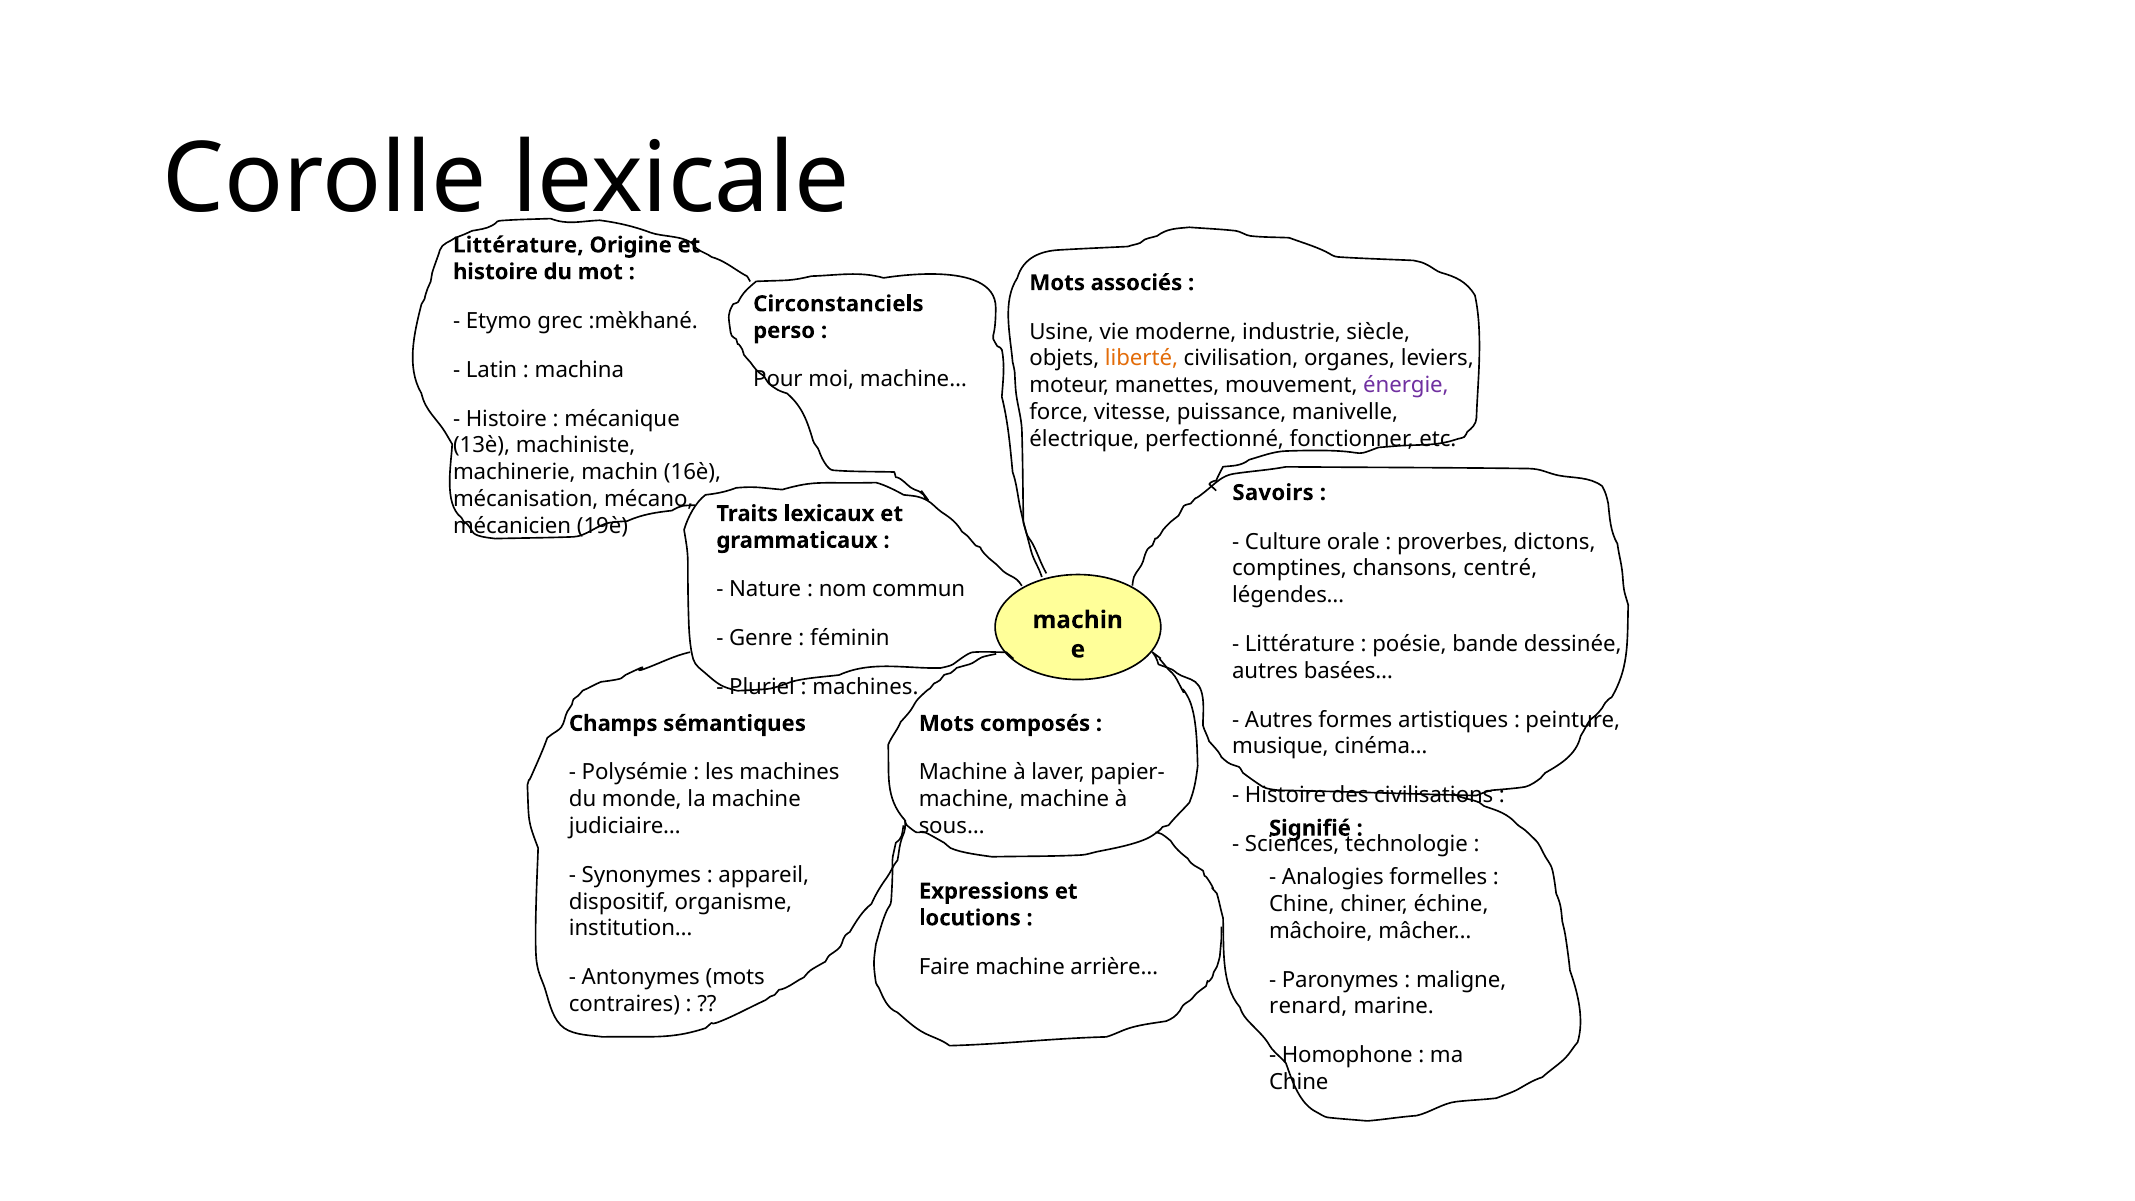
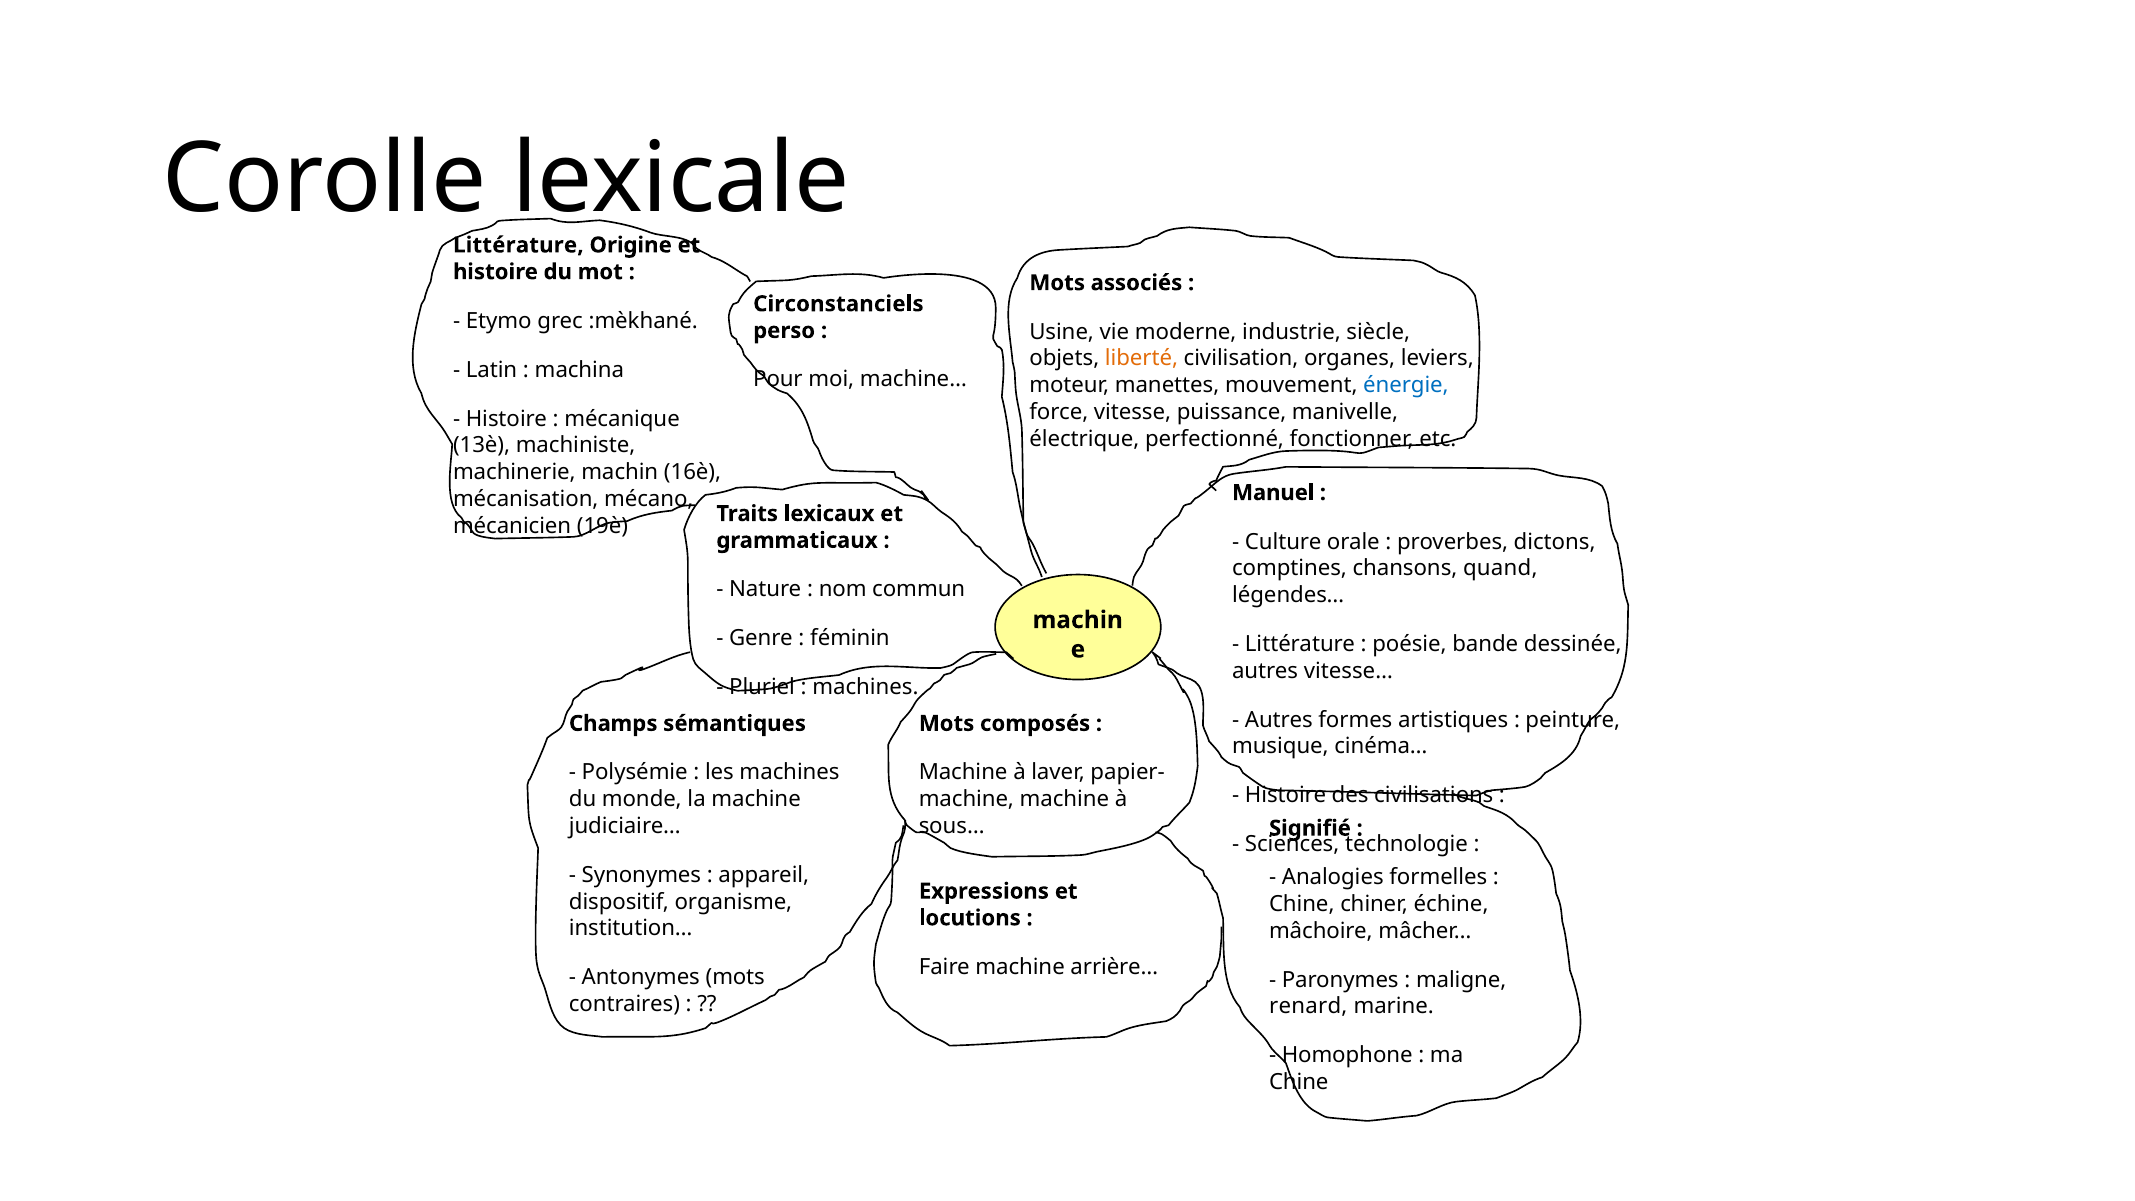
énergie colour: purple -> blue (1406, 385)
Savoirs: Savoirs -> Manuel (1273, 493)
centré: centré -> quand (1500, 568)
basées…: basées… -> vitesse… (1348, 671)
